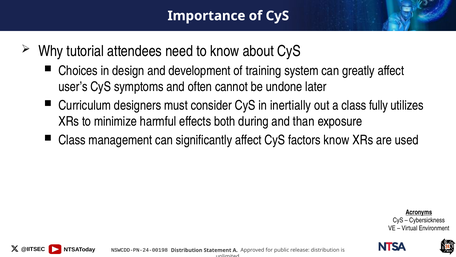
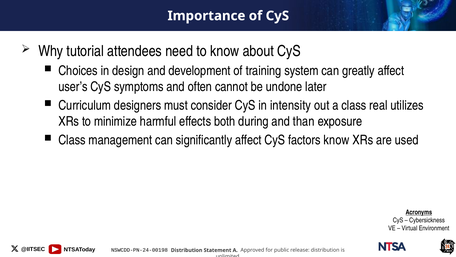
inertially: inertially -> intensity (291, 105)
fully: fully -> real (378, 105)
